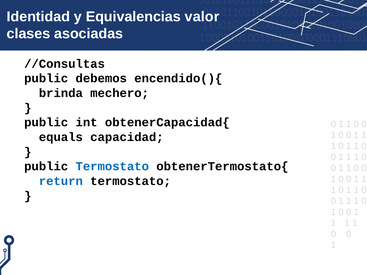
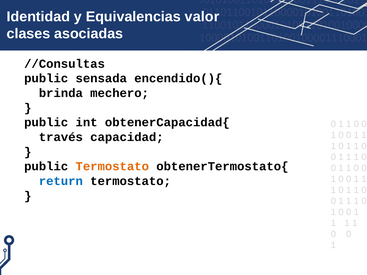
debemos: debemos -> sensada (101, 79)
equals: equals -> través (61, 137)
Termostato colour: blue -> orange (112, 167)
